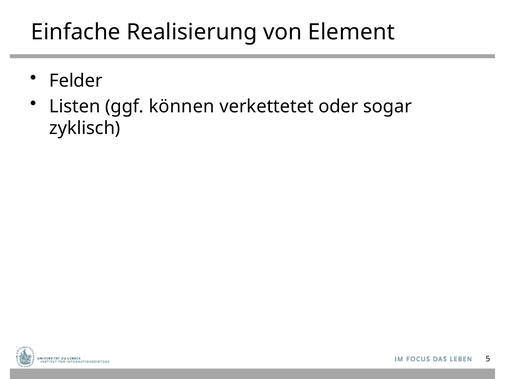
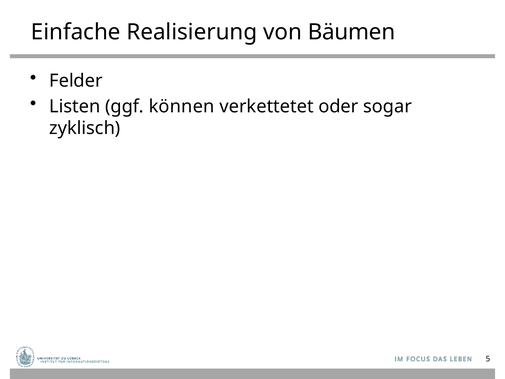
Element: Element -> Bäumen (352, 32)
